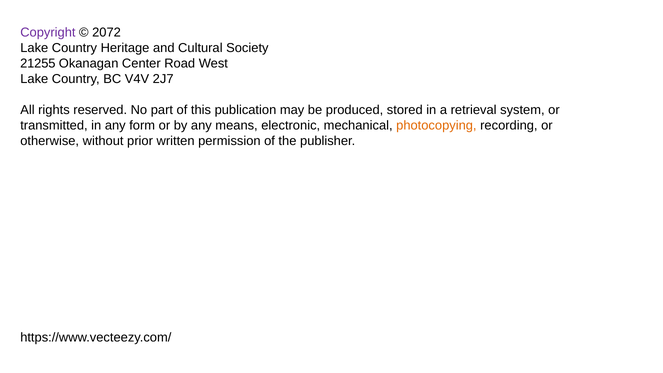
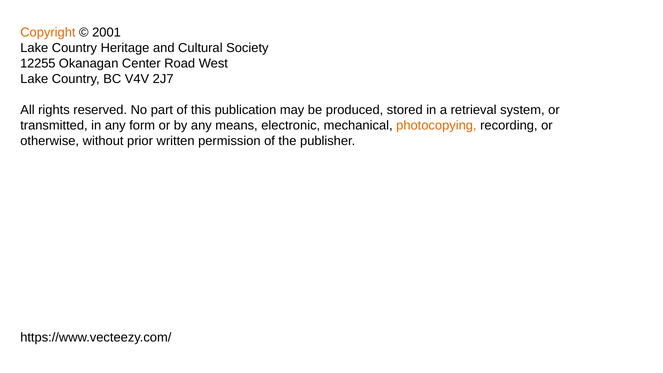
Copyright colour: purple -> orange (48, 32)
2072: 2072 -> 2001 (107, 32)
21255: 21255 -> 12255 (38, 63)
